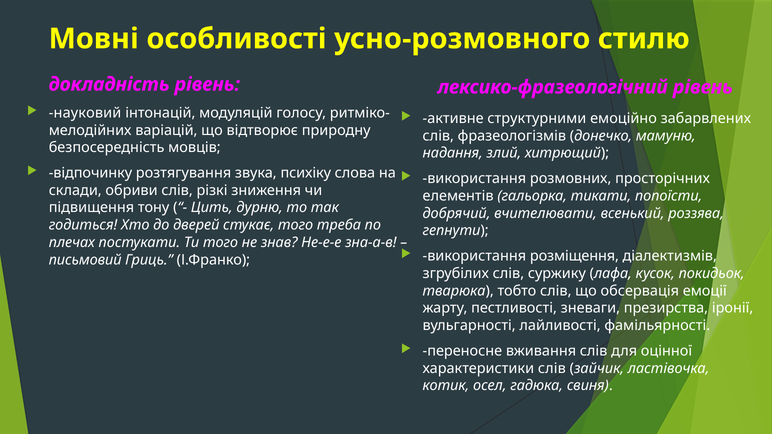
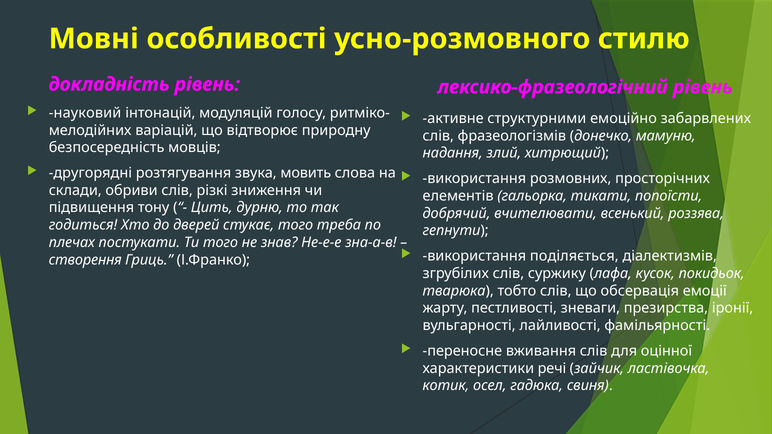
відпочинку: відпочинку -> другорядні (90, 173)
психіку: психіку -> мовить (306, 173)
розміщення: розміщення -> поділяється (574, 256)
письмовий: письмовий -> створення (85, 260)
характеристики слів: слів -> речі (552, 368)
